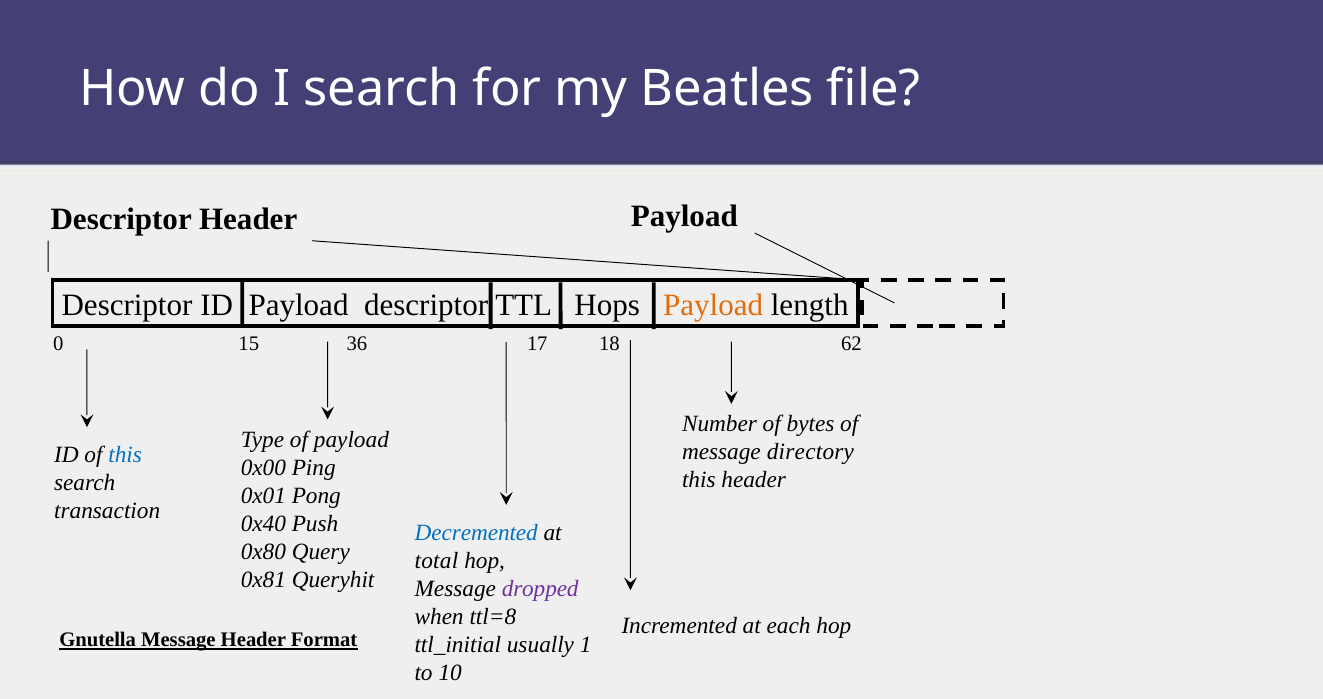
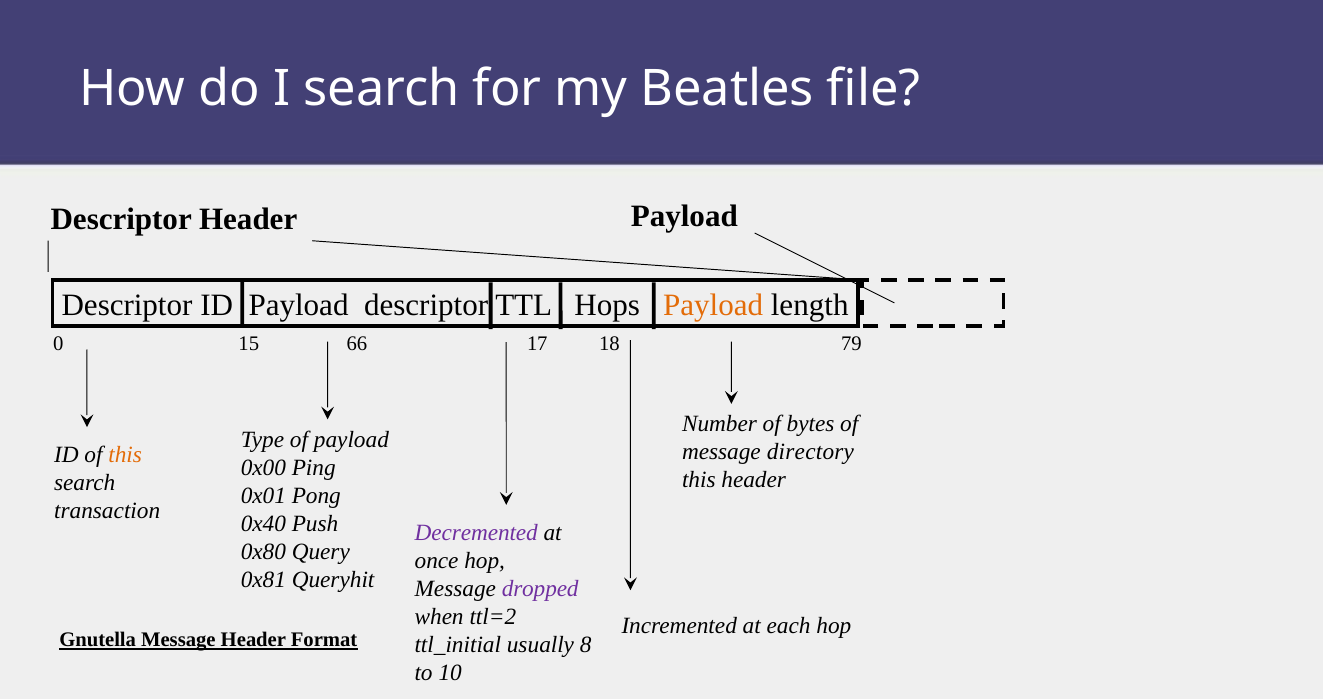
36: 36 -> 66 (357, 343)
62: 62 -> 79 (852, 343)
this colour: blue -> orange (125, 455)
Decremented colour: blue -> purple (476, 533)
total: total -> once (437, 561)
ttl=8: ttl=8 -> ttl=2 (493, 617)
1: 1 -> 8 (586, 644)
